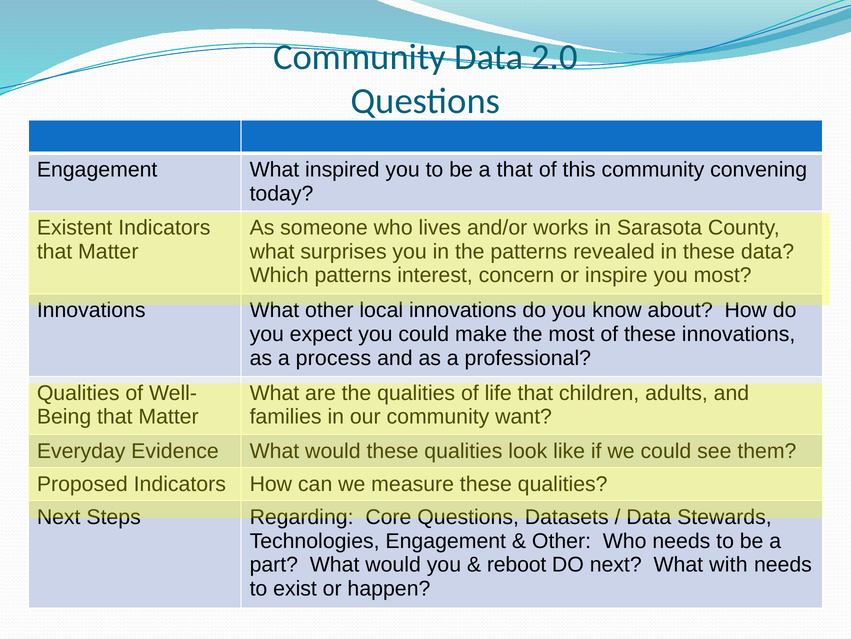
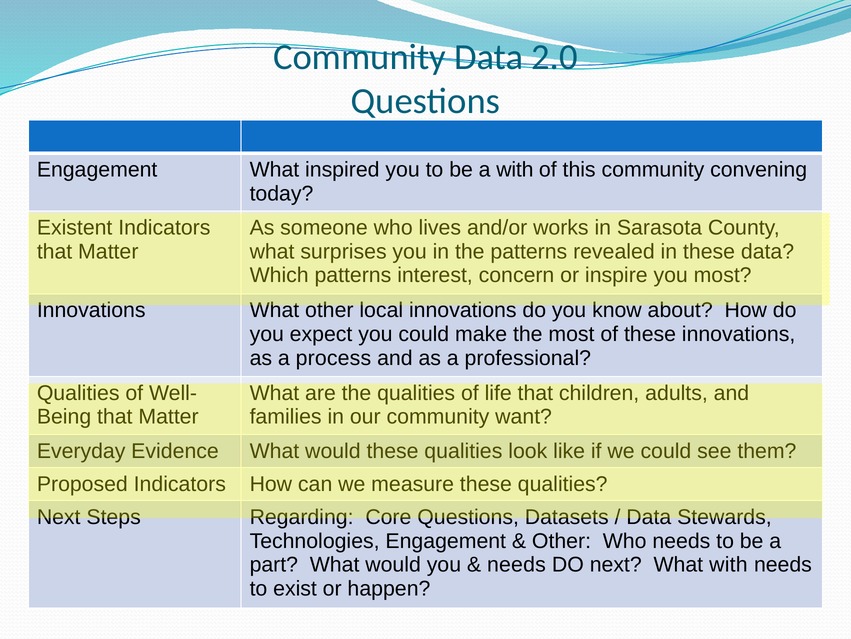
a that: that -> with (515, 170)
reboot: reboot -> needs (516, 564)
